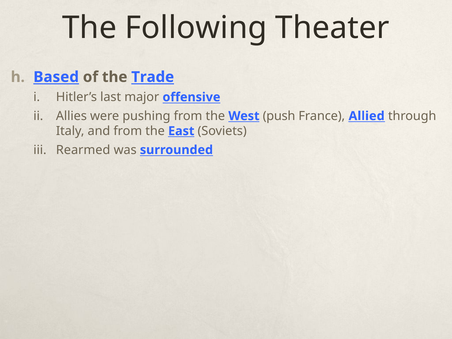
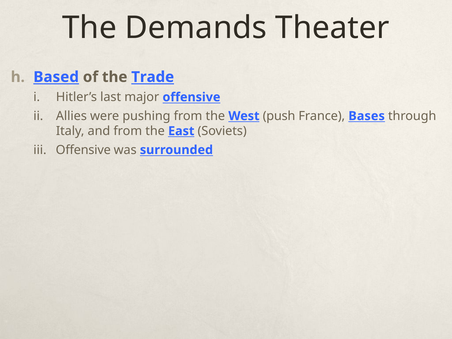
Following: Following -> Demands (196, 28)
Allied: Allied -> Bases (367, 116)
Rearmed: Rearmed -> Offensive (83, 150)
